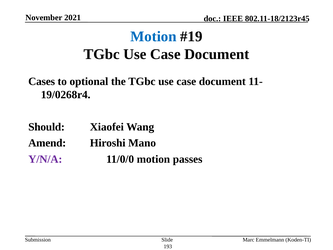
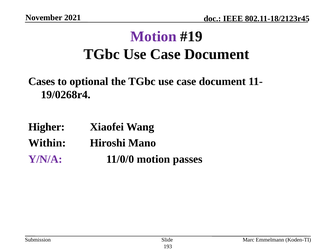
Motion colour: blue -> purple (153, 37)
Should: Should -> Higher (47, 127)
Amend: Amend -> Within (47, 143)
